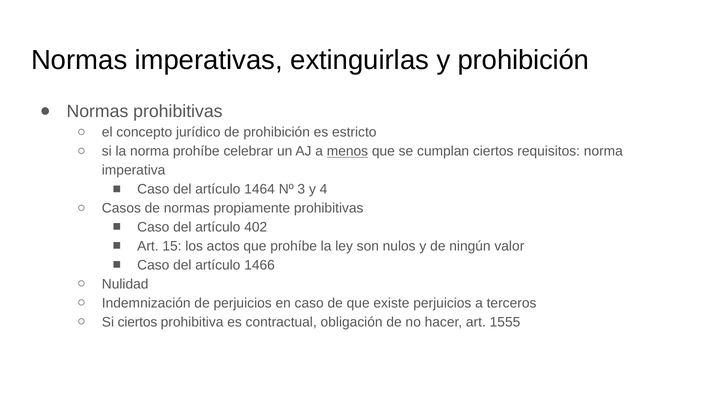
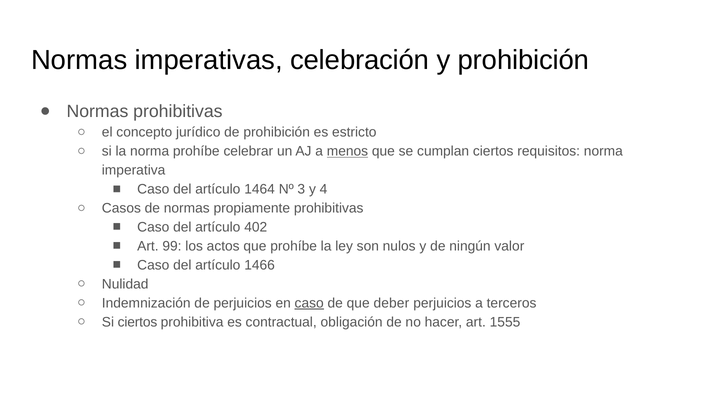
extinguirlas: extinguirlas -> celebración (360, 60)
15: 15 -> 99 (172, 246)
caso underline: none -> present (309, 303)
existe: existe -> deber (391, 303)
